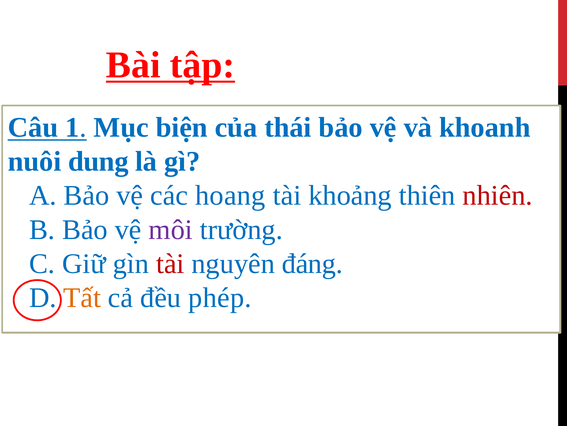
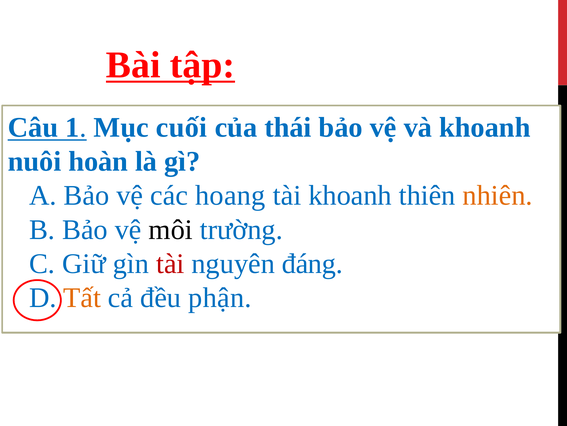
biện: biện -> cuối (182, 127)
dung: dung -> hoàn (98, 161)
tài khoảng: khoảng -> khoanh (350, 195)
nhiên colour: red -> orange (498, 195)
môi colour: purple -> black (171, 229)
phép: phép -> phận (220, 297)
